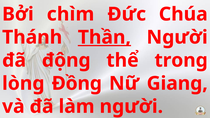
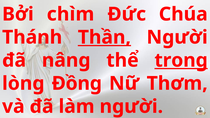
động: động -> nâng (66, 60)
trong underline: none -> present (181, 60)
Giang: Giang -> Thơm (177, 84)
